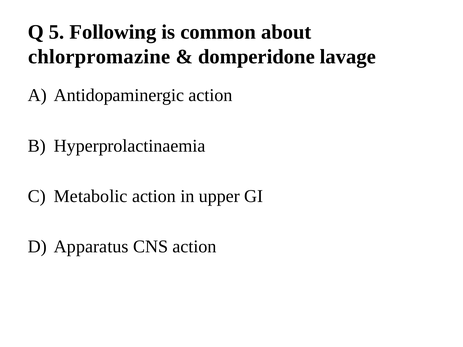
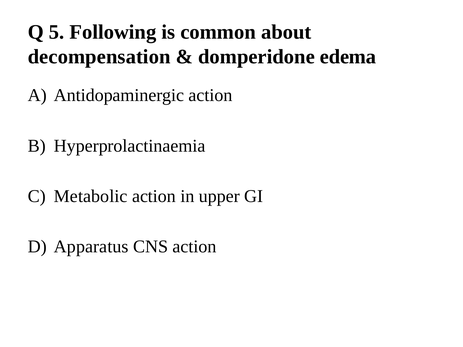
chlorpromazine: chlorpromazine -> decompensation (99, 57)
lavage: lavage -> edema (348, 57)
